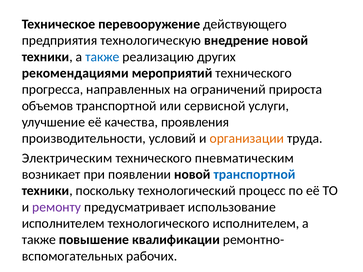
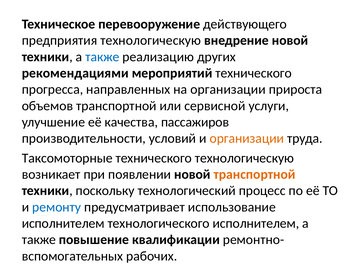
на ограничений: ограничений -> организации (228, 90)
проявления: проявления -> пассажиров (195, 122)
Электрическим: Электрическим -> Таксомоторные (67, 158)
технического пневматическим: пневматическим -> технологическую (244, 158)
транспортной colour: blue -> orange (255, 175)
ремонту colour: purple -> blue (57, 207)
